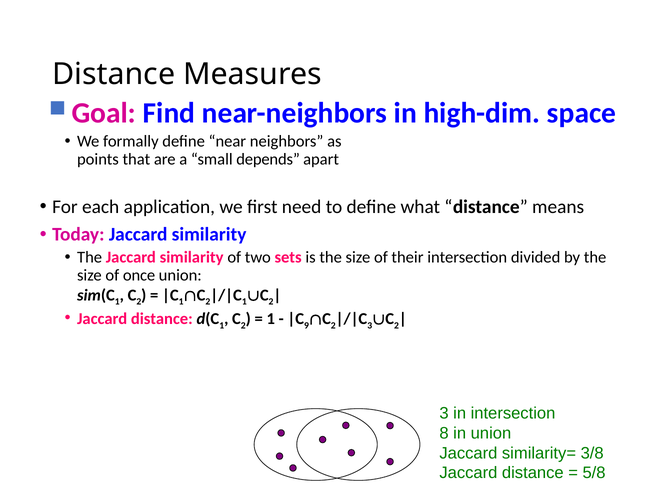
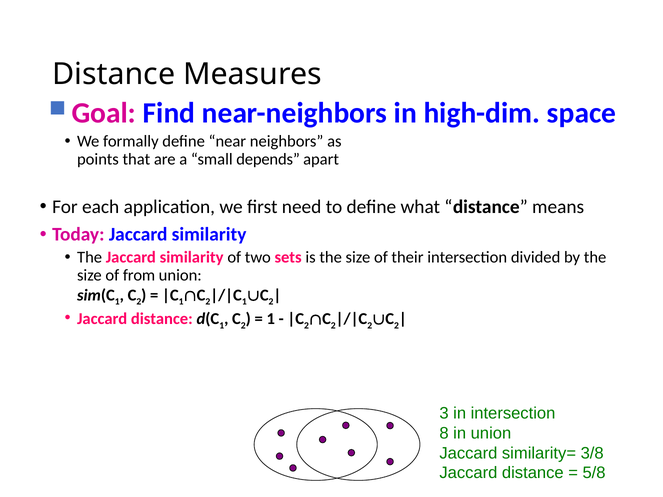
once: once -> from (139, 275)
9: 9 -> 2 (307, 326)
3: 3 -> 2 (370, 326)
